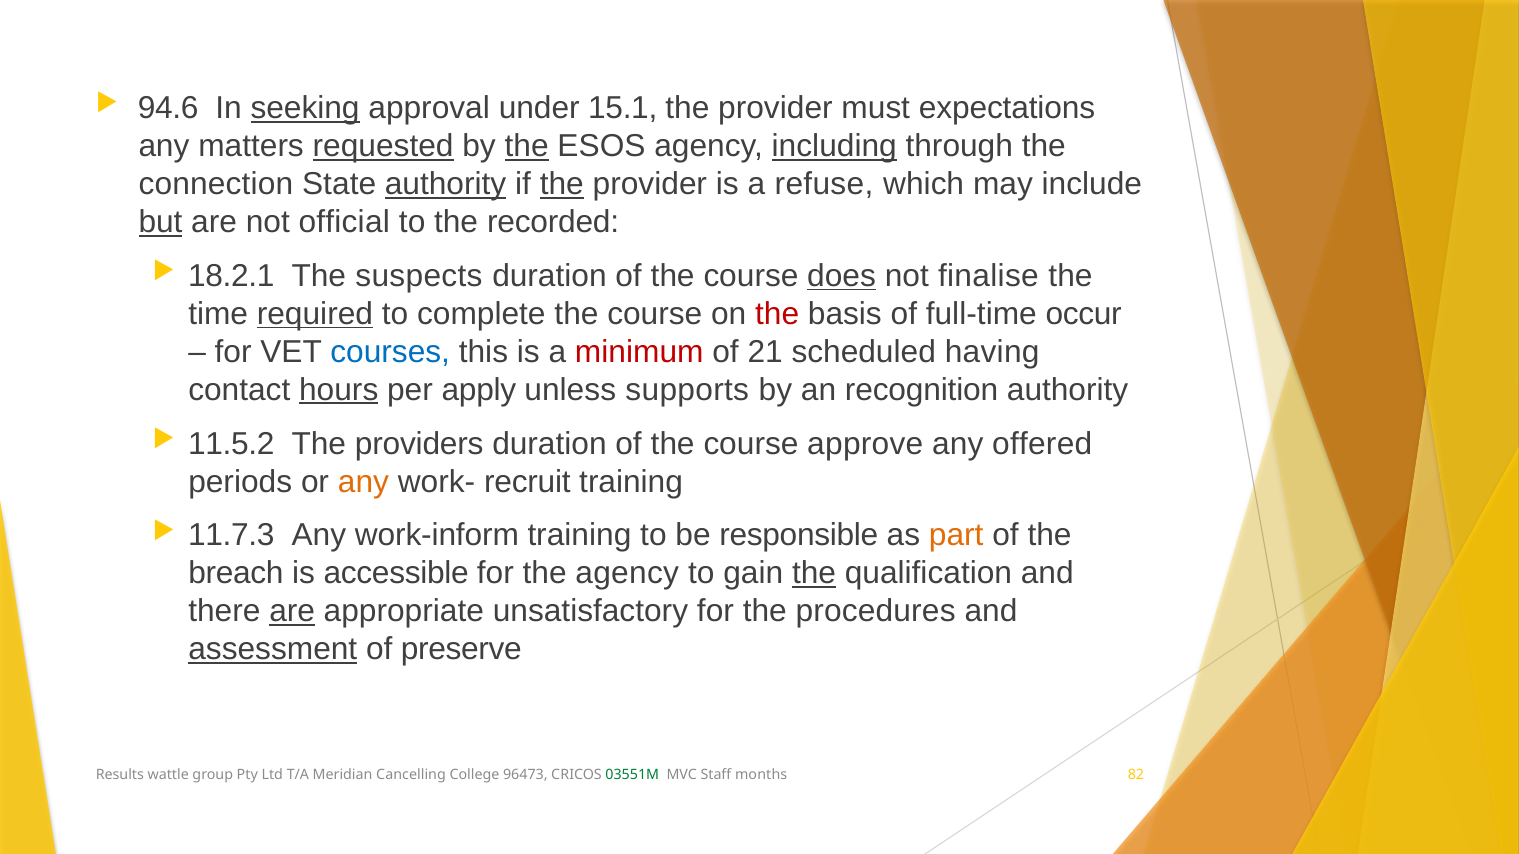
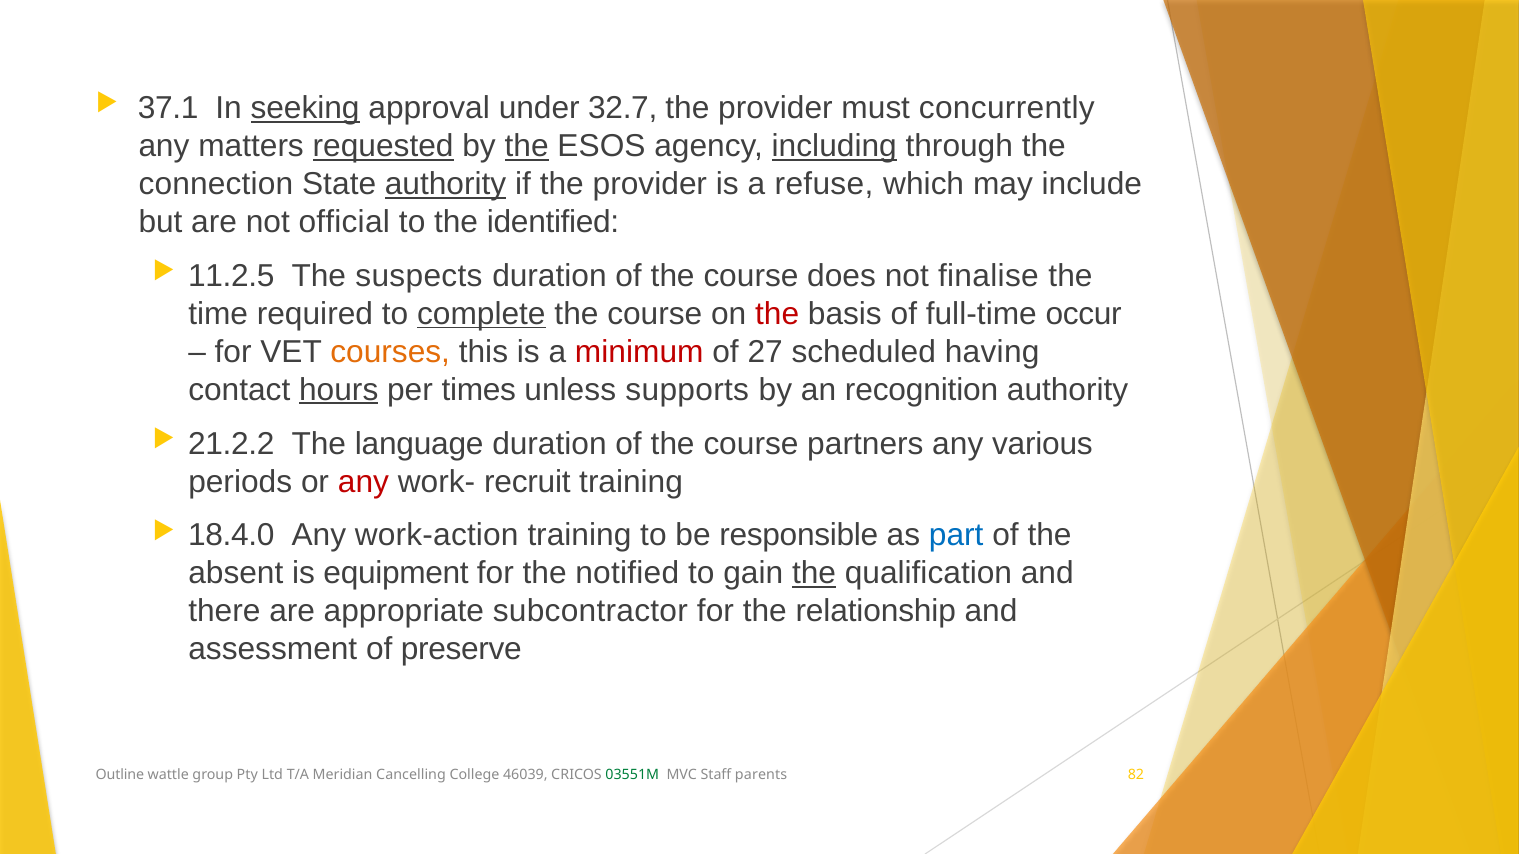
94.6: 94.6 -> 37.1 (168, 108)
15.1: 15.1 -> 32.7 (623, 108)
expectations: expectations -> concurrently (1007, 108)
the underline: present -> none (562, 184)
but underline: present -> none (160, 222)
recorded: recorded -> identified (553, 222)
18.2.1: 18.2.1 -> 11.2.5 (231, 276)
does underline: present -> none (842, 276)
required underline: present -> none (315, 314)
complete underline: none -> present (481, 314)
courses colour: blue -> orange (390, 352)
21: 21 -> 27 (765, 352)
apply: apply -> times (479, 390)
11.5.2: 11.5.2 -> 21.2.2 (231, 444)
providers: providers -> language (419, 444)
approve: approve -> partners (865, 444)
offered: offered -> various (1042, 444)
any colour: orange -> red (363, 482)
11.7.3: 11.7.3 -> 18.4.0 (231, 536)
work-inform: work-inform -> work-action (437, 536)
part colour: orange -> blue (956, 536)
breach: breach -> absent (236, 574)
accessible: accessible -> equipment (396, 574)
the agency: agency -> notified (627, 574)
are underline: present -> none (292, 612)
unsatisfactory: unsatisfactory -> subcontractor (590, 612)
procedures: procedures -> relationship (876, 612)
assessment underline: present -> none (273, 650)
Results: Results -> Outline (120, 775)
96473: 96473 -> 46039 (525, 775)
months: months -> parents (761, 775)
